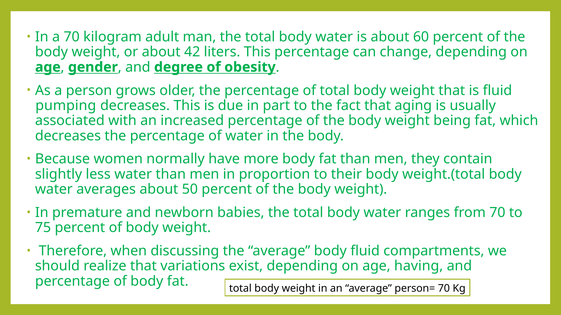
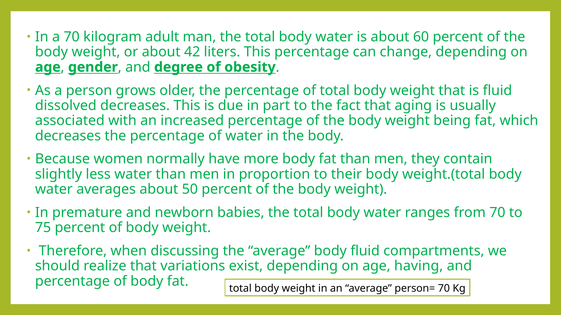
pumping: pumping -> dissolved (66, 106)
